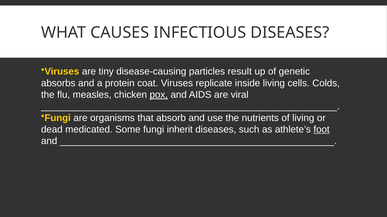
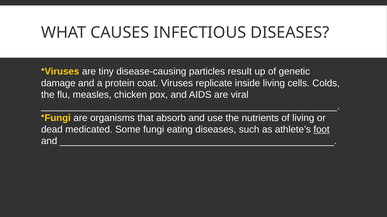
absorbs: absorbs -> damage (58, 83)
pox underline: present -> none (159, 95)
inherit: inherit -> eating (180, 130)
